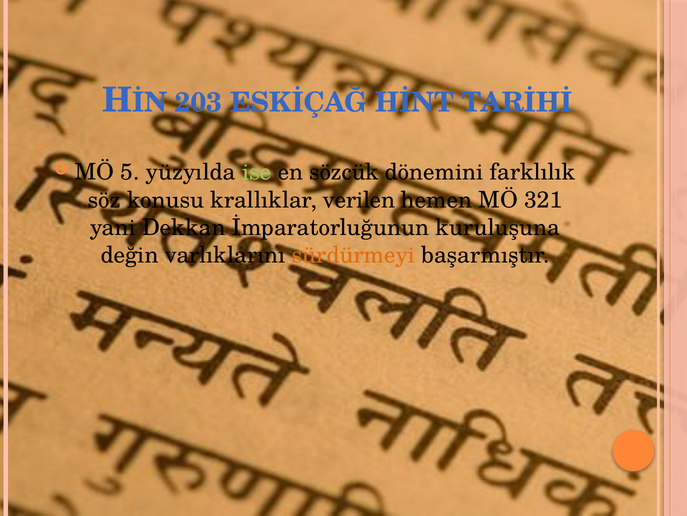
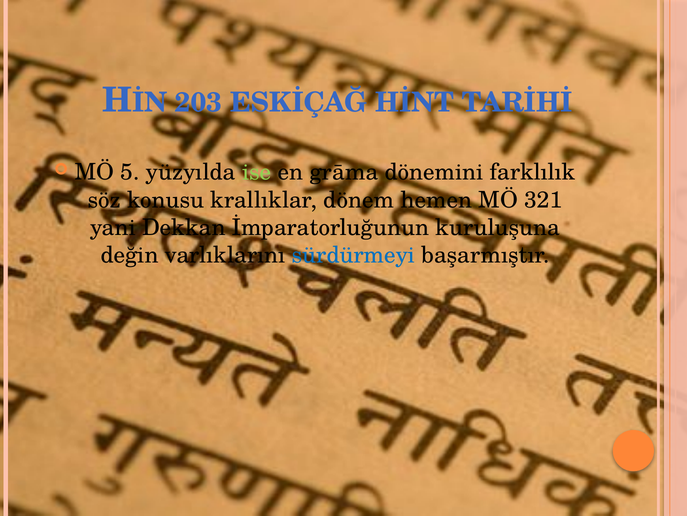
sözcük: sözcük -> grāma (344, 172)
verilen: verilen -> dönem (359, 200)
sürdürmeyi colour: orange -> blue (353, 255)
